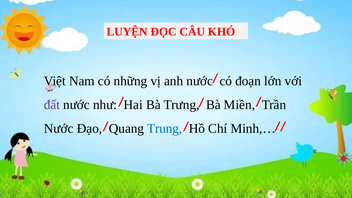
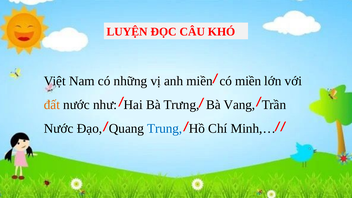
anh nước: nước -> miền (200, 81)
có đoạn: đoạn -> miền (248, 81)
đất colour: purple -> orange (52, 105)
Miền: Miền -> Vang (239, 105)
